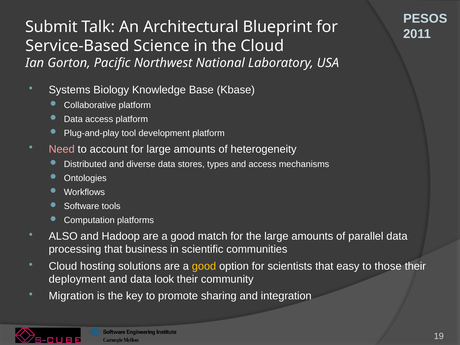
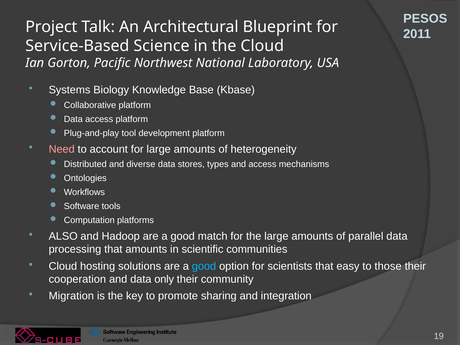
Submit: Submit -> Project (51, 27)
that business: business -> amounts (146, 249)
good colour: yellow -> light blue (204, 266)
deployment: deployment -> cooperation (77, 279)
look: look -> only (164, 279)
